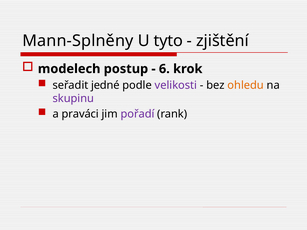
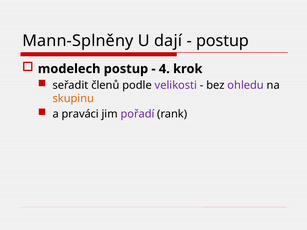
tyto: tyto -> dají (168, 41)
zjištění: zjištění -> postup (223, 41)
6: 6 -> 4 (164, 69)
jedné: jedné -> členů (105, 85)
ohledu colour: orange -> purple (246, 85)
skupinu colour: purple -> orange (73, 99)
